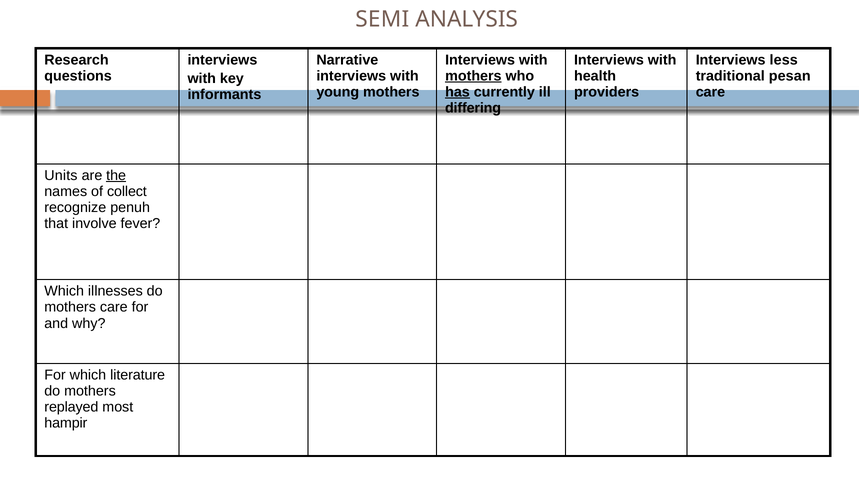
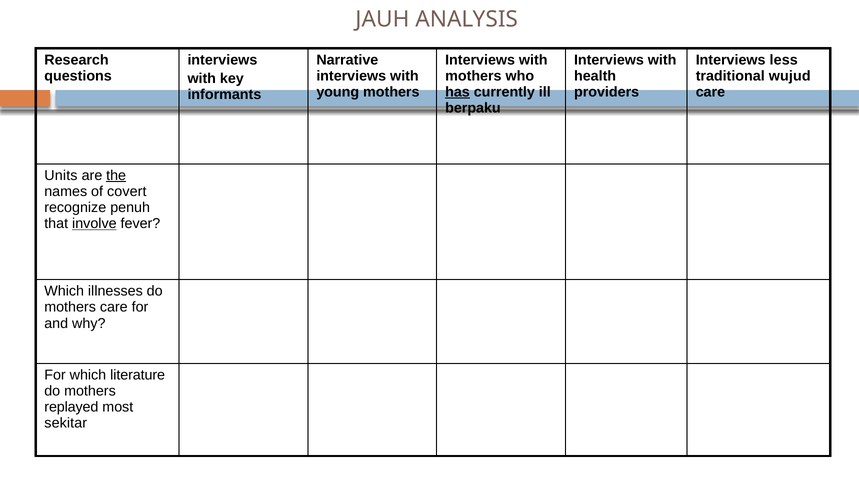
SEMI: SEMI -> JAUH (382, 19)
mothers underline: present -> none (473, 76)
pesan: pesan -> wujud (790, 76)
differing: differing -> berpaku (473, 108)
collect: collect -> covert (127, 192)
involve underline: none -> present (94, 224)
hampir: hampir -> sekitar (66, 423)
